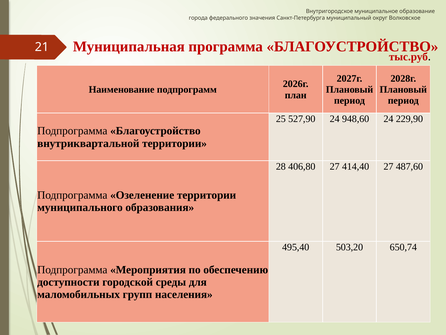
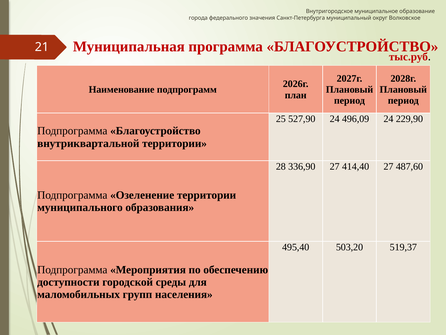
948,60: 948,60 -> 496,09 (356, 119)
406,80: 406,80 -> 336,90 (302, 166)
650,74: 650,74 -> 519,37 (403, 247)
